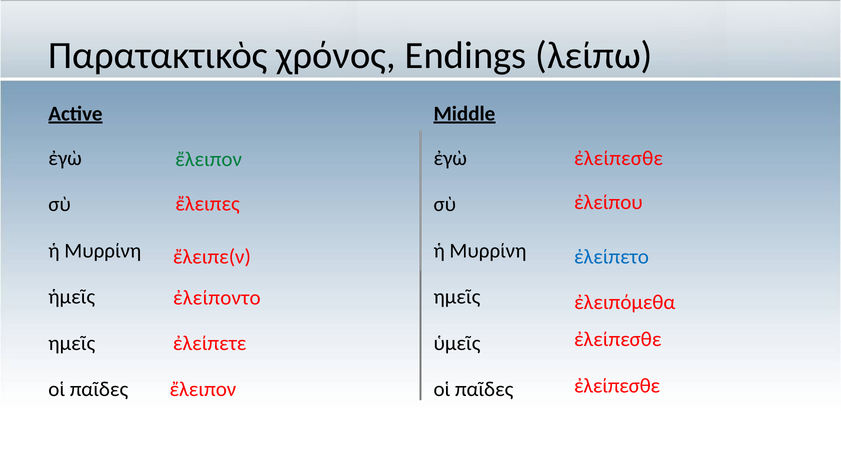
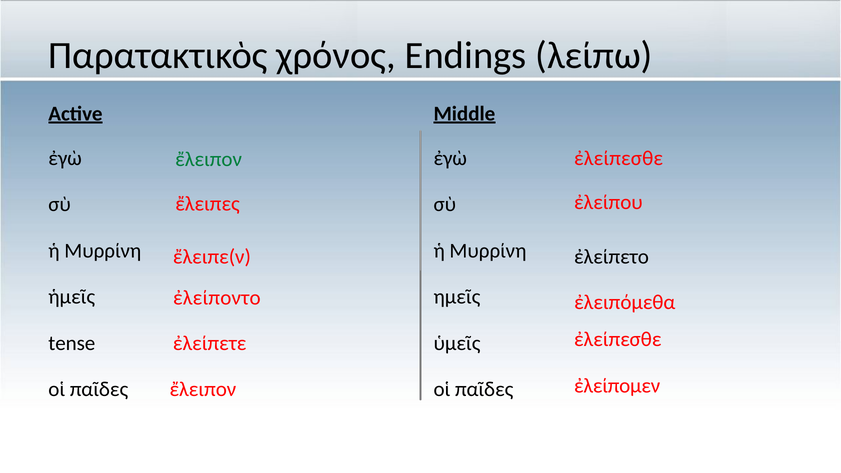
ἐλείπετο colour: blue -> black (611, 257)
ημεῖς: ημεῖς -> tense (72, 343)
ἐλείπεσθε: ἐλείπεσθε -> ἐλείπομεν (617, 386)
